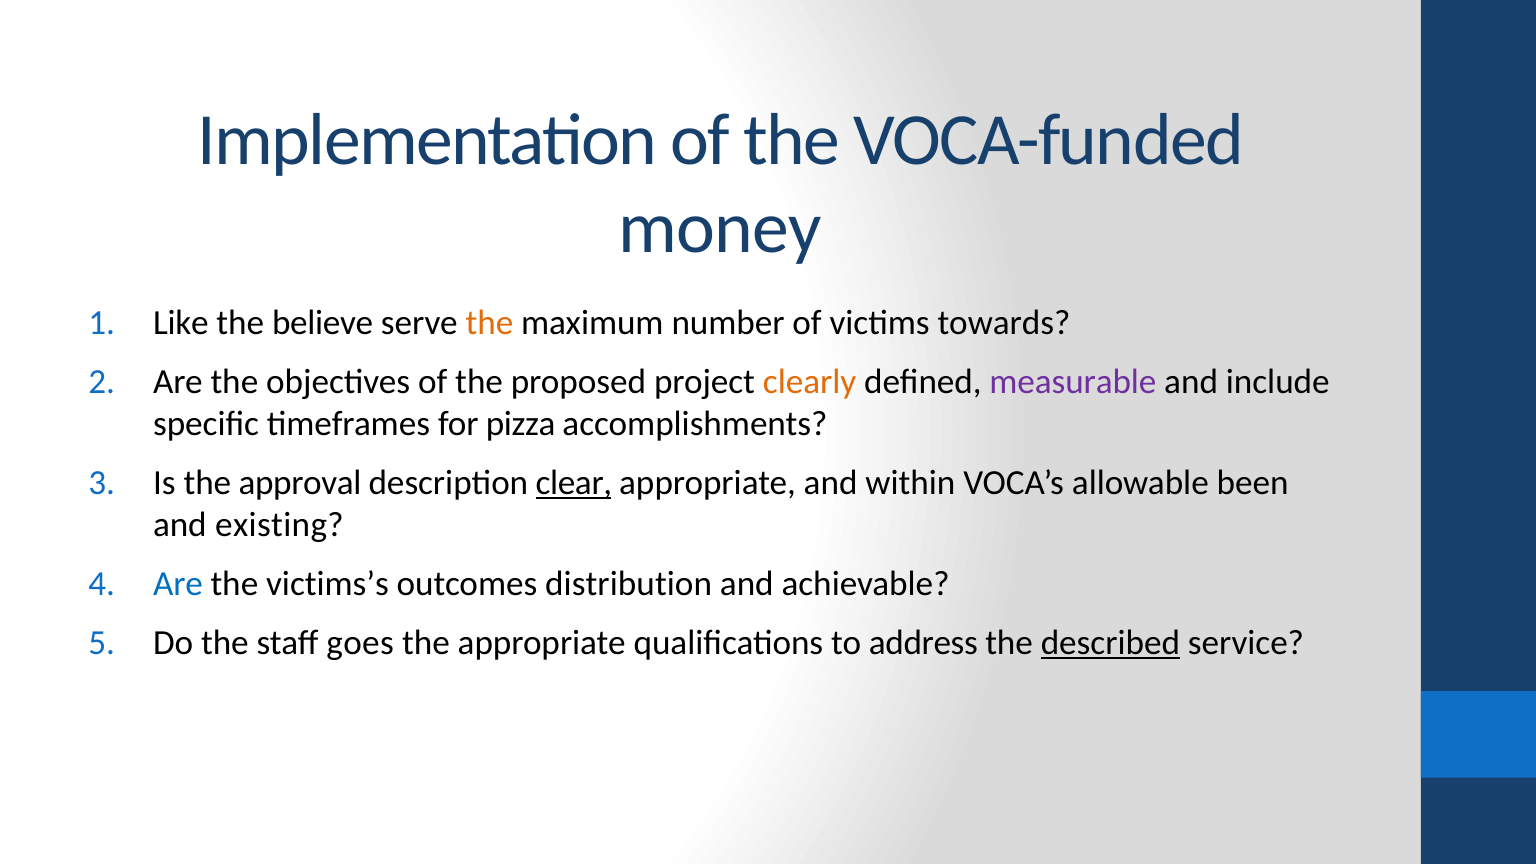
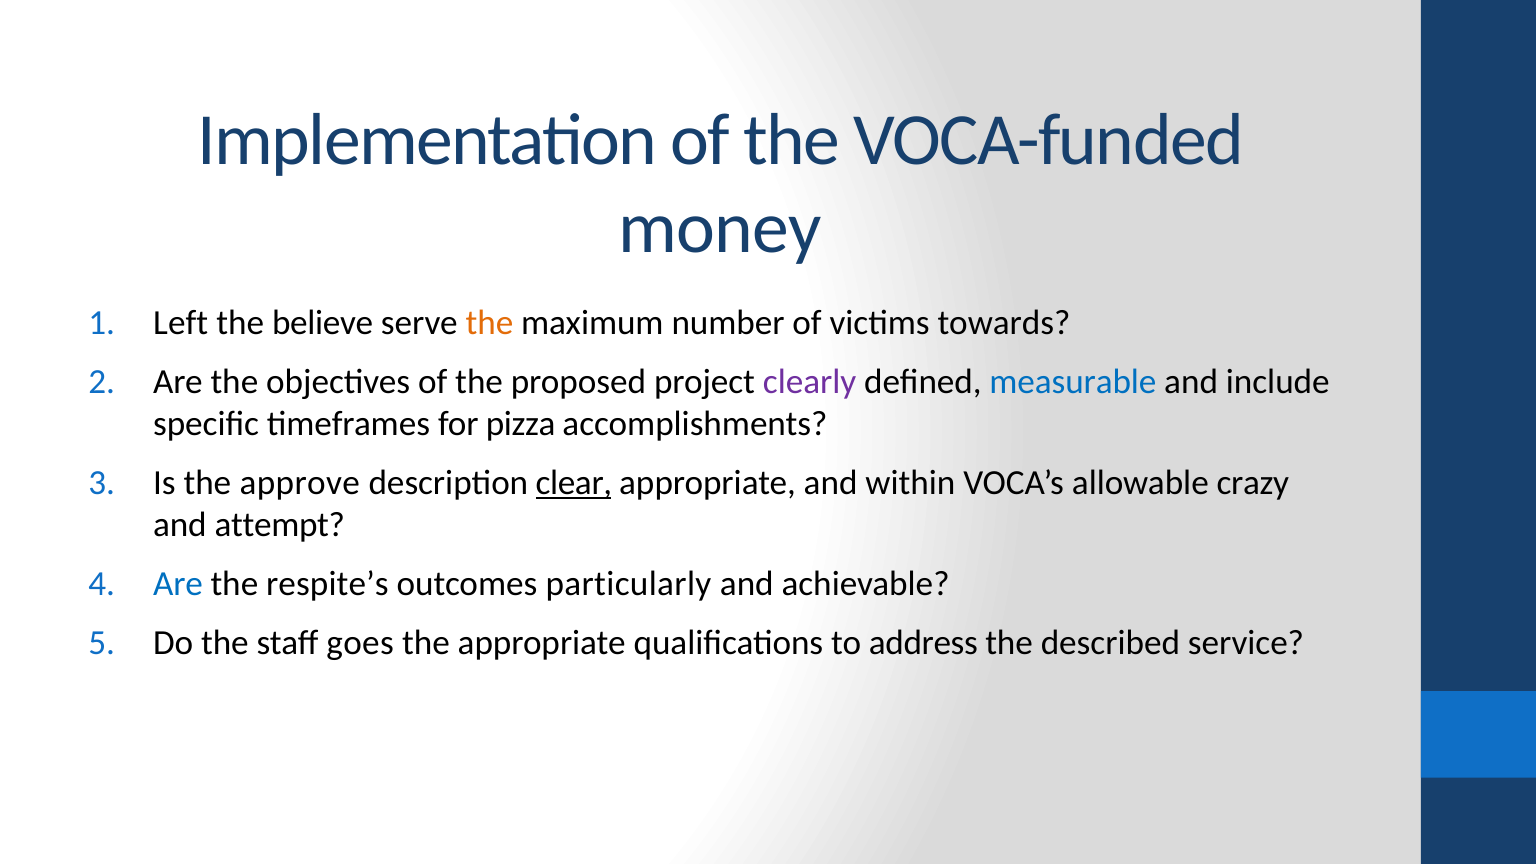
Like: Like -> Left (181, 323)
clearly colour: orange -> purple (810, 382)
measurable colour: purple -> blue (1073, 382)
approval: approval -> approve (300, 483)
been: been -> crazy (1253, 483)
existing: existing -> attempt (280, 525)
victims’s: victims’s -> respite’s (327, 584)
distribution: distribution -> particularly (628, 584)
described underline: present -> none (1110, 643)
